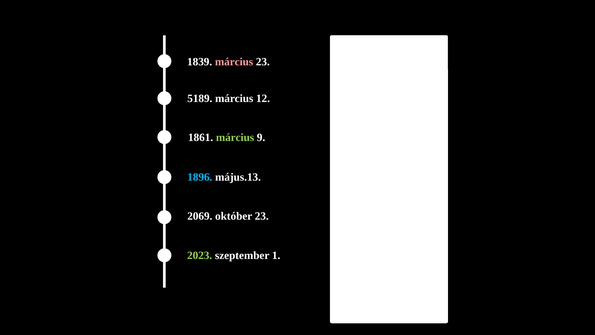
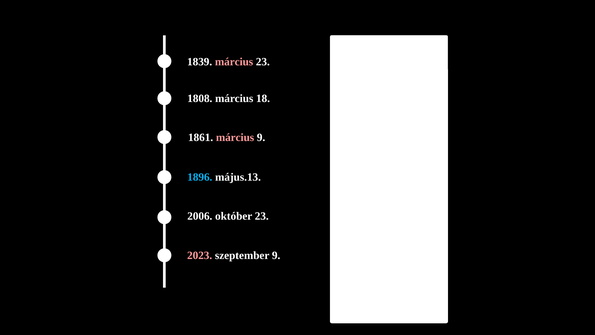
5189: 5189 -> 1808 (200, 98)
12: 12 -> 18 (263, 98)
március colour: light green -> pink (235, 137)
2069: 2069 -> 2006 (200, 216)
2023 colour: light green -> pink (200, 255)
szeptember 1: 1 -> 9 (276, 255)
